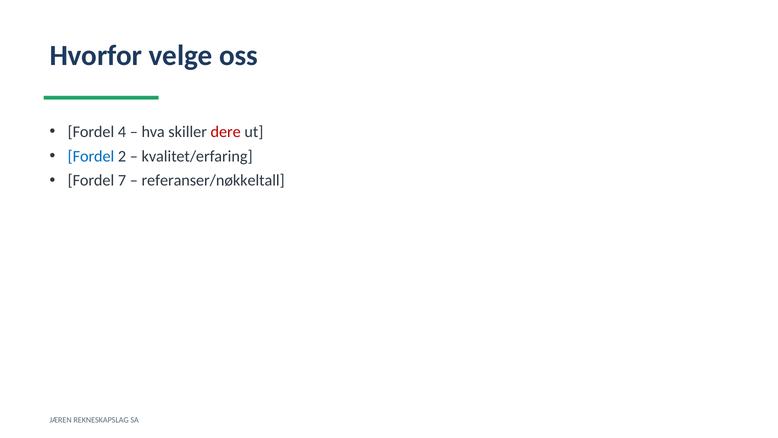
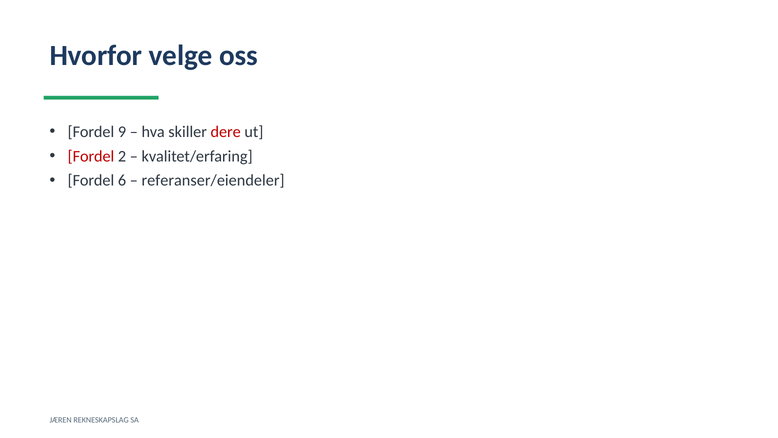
4: 4 -> 9 (122, 132)
Fordel colour: blue -> red (91, 156)
7: 7 -> 6 (122, 180)
referanser/nøkkeltall: referanser/nøkkeltall -> referanser/eiendeler (213, 180)
